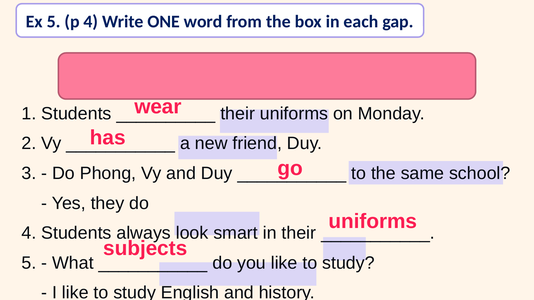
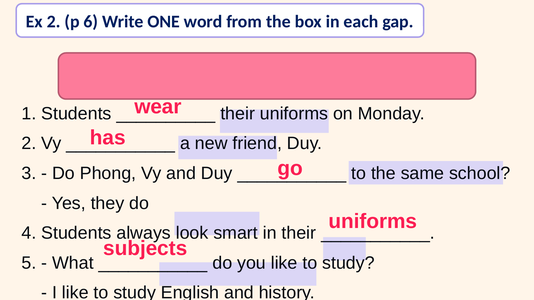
Ex 5: 5 -> 2 (54, 22)
p 4: 4 -> 6 (91, 22)
